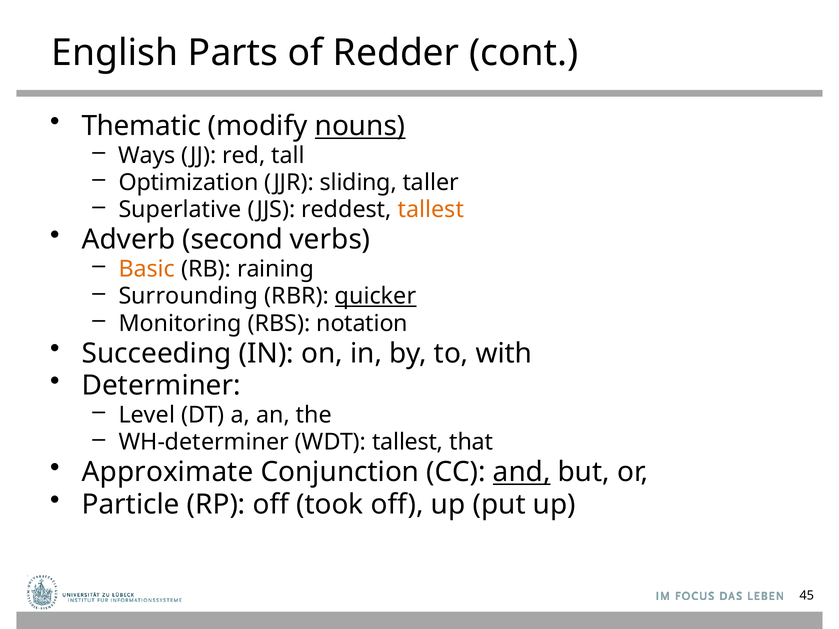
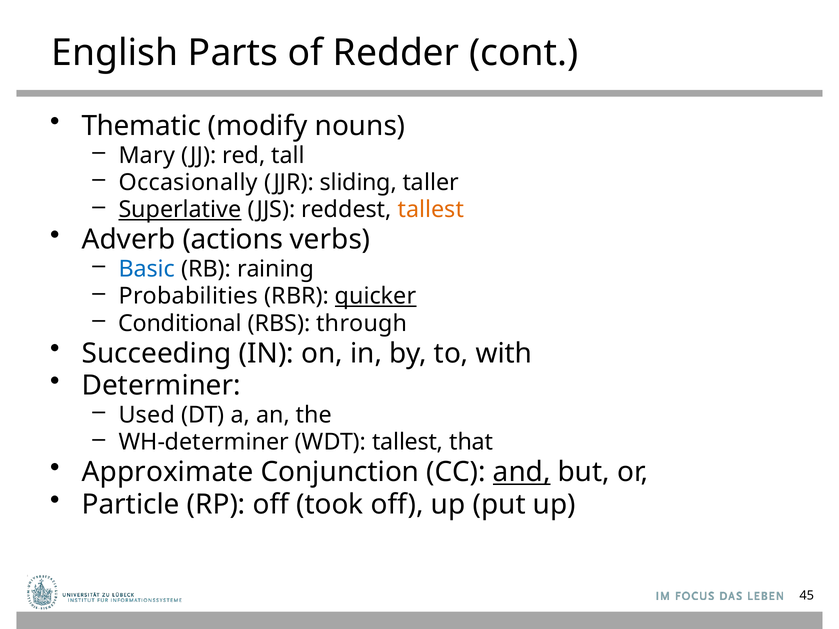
nouns underline: present -> none (360, 126)
Ways: Ways -> Mary (147, 156)
Optimization: Optimization -> Occasionally (188, 183)
Superlative underline: none -> present (180, 210)
second: second -> actions (233, 240)
Basic colour: orange -> blue (147, 269)
Surrounding: Surrounding -> Probabilities (188, 296)
Monitoring: Monitoring -> Conditional (180, 323)
notation: notation -> through (362, 323)
Level: Level -> Used (147, 415)
